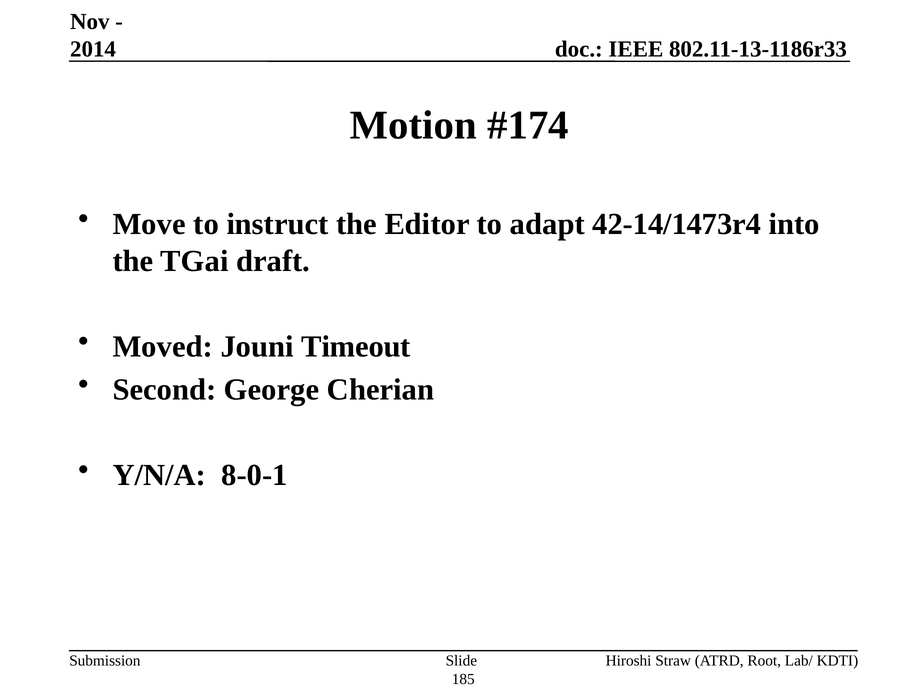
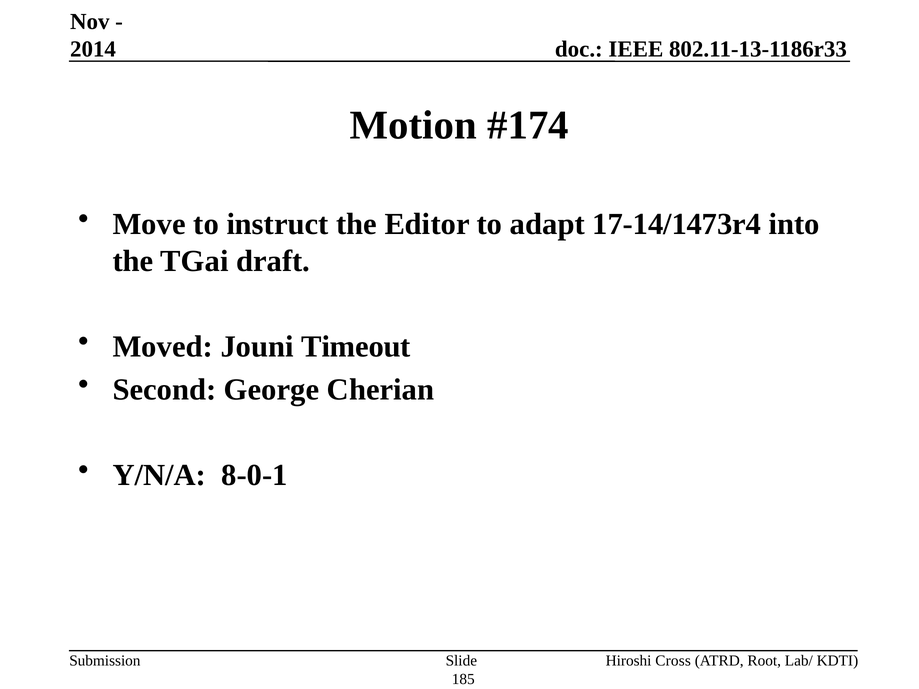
42-14/1473r4: 42-14/1473r4 -> 17-14/1473r4 (677, 224)
Straw: Straw -> Cross (673, 661)
